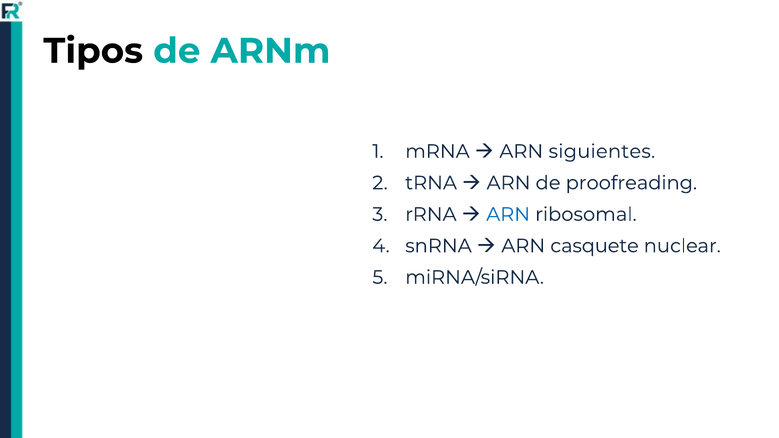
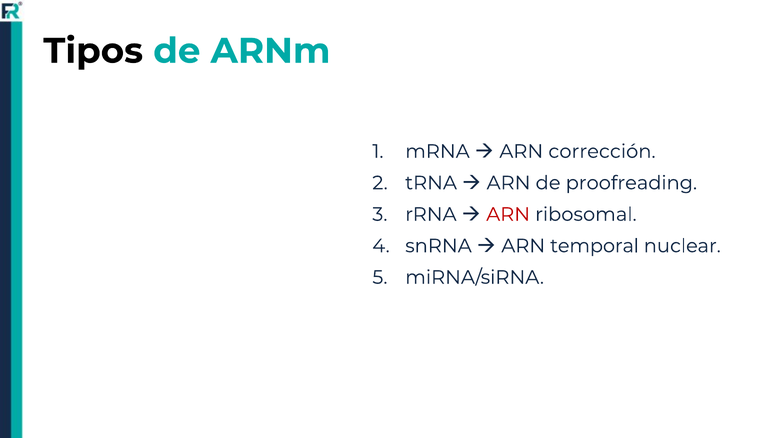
siguientes: siguientes -> corrección (602, 152)
ARN colour: blue -> red (508, 214)
casquete: casquete -> temporal (595, 246)
